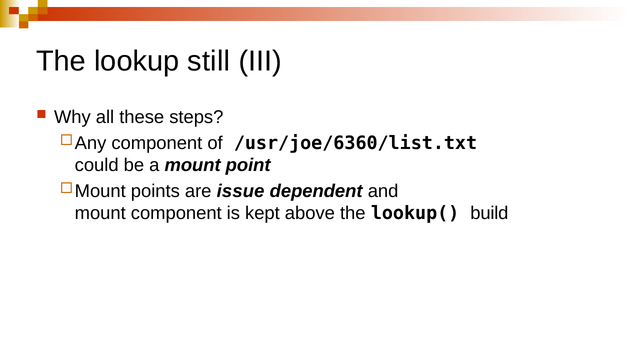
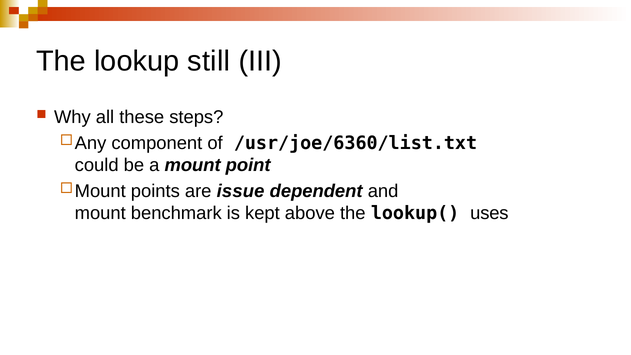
mount component: component -> benchmark (176, 213)
build: build -> uses (489, 213)
